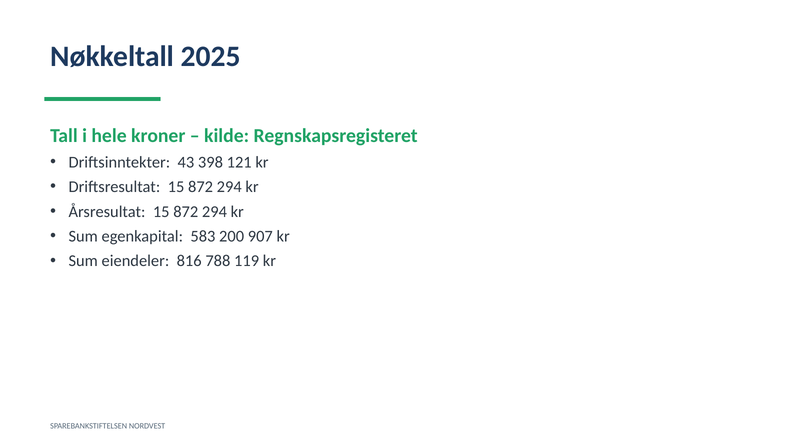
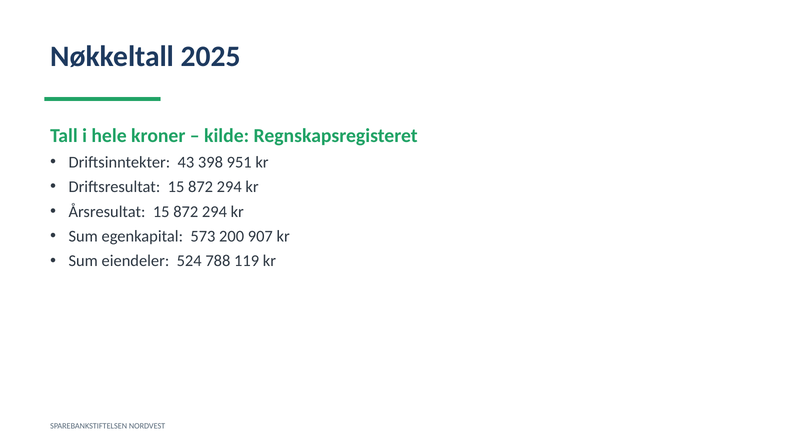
121: 121 -> 951 (239, 162)
583: 583 -> 573 (203, 236)
816: 816 -> 524 (189, 261)
